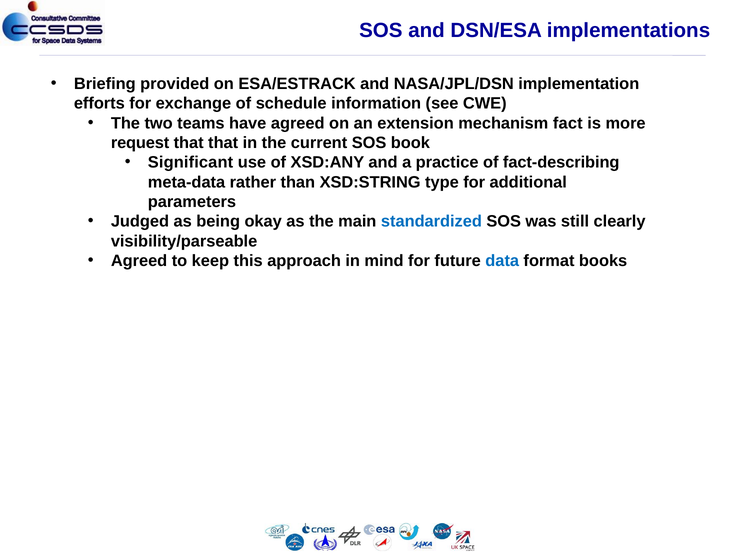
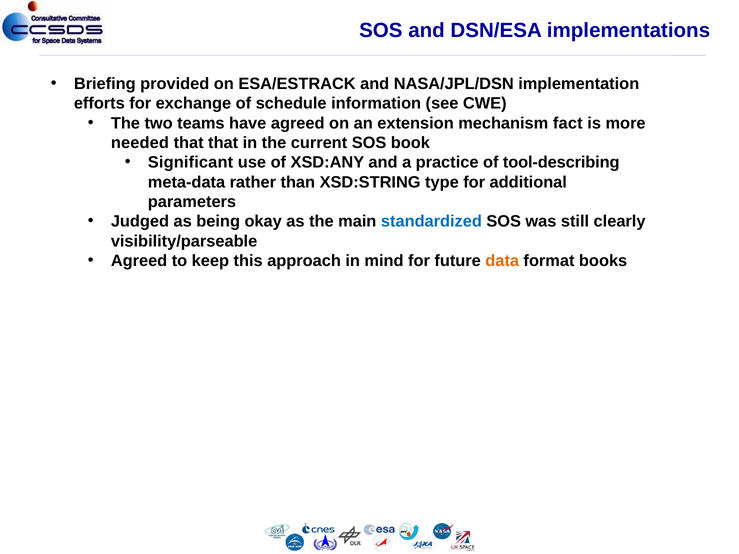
request: request -> needed (140, 143)
fact-describing: fact-describing -> tool-describing (561, 163)
data colour: blue -> orange (502, 261)
